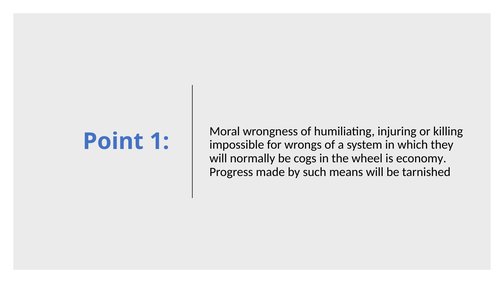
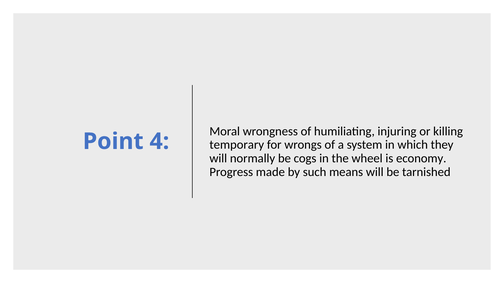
1: 1 -> 4 (159, 142)
impossible: impossible -> temporary (237, 145)
